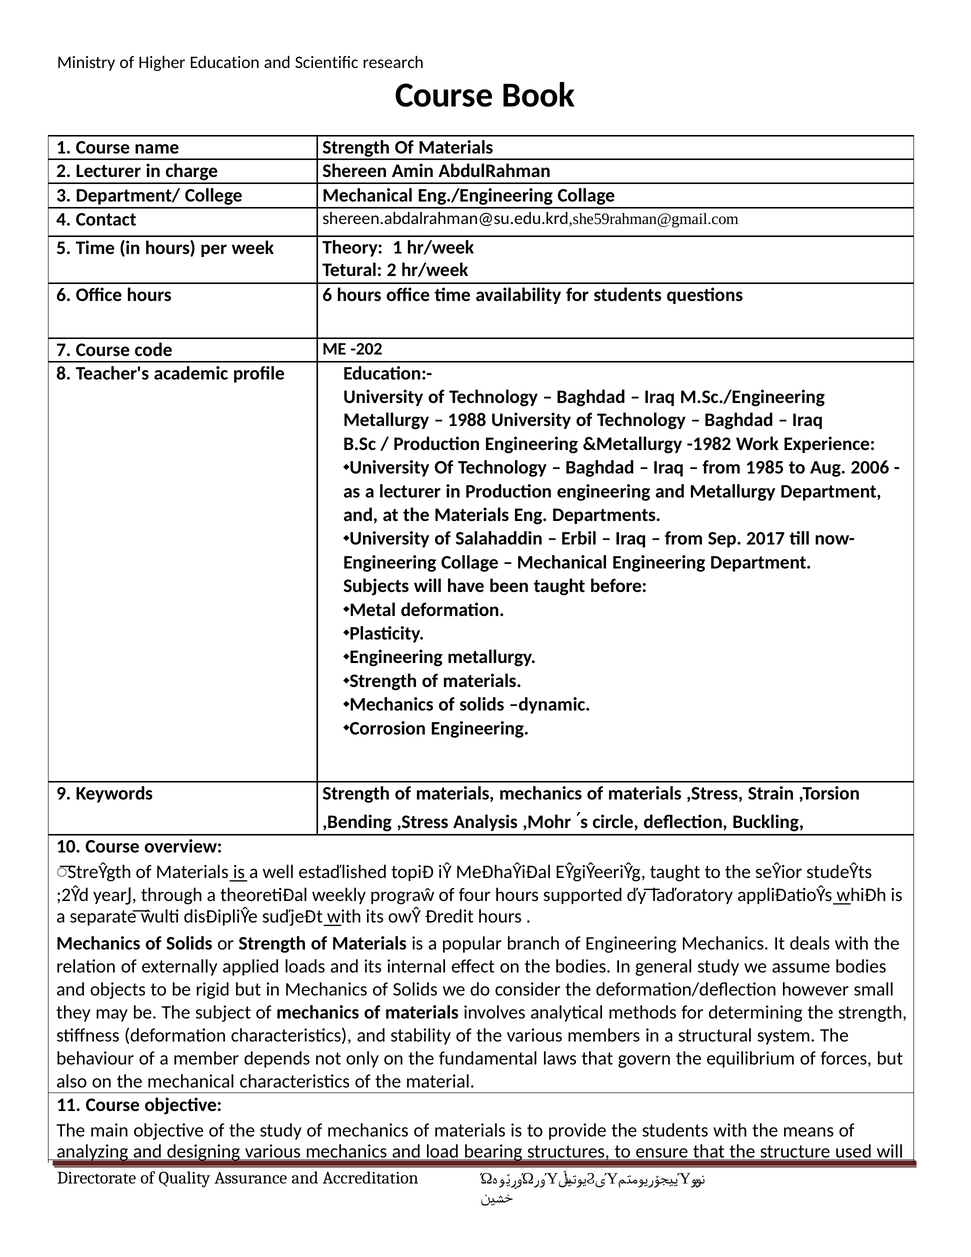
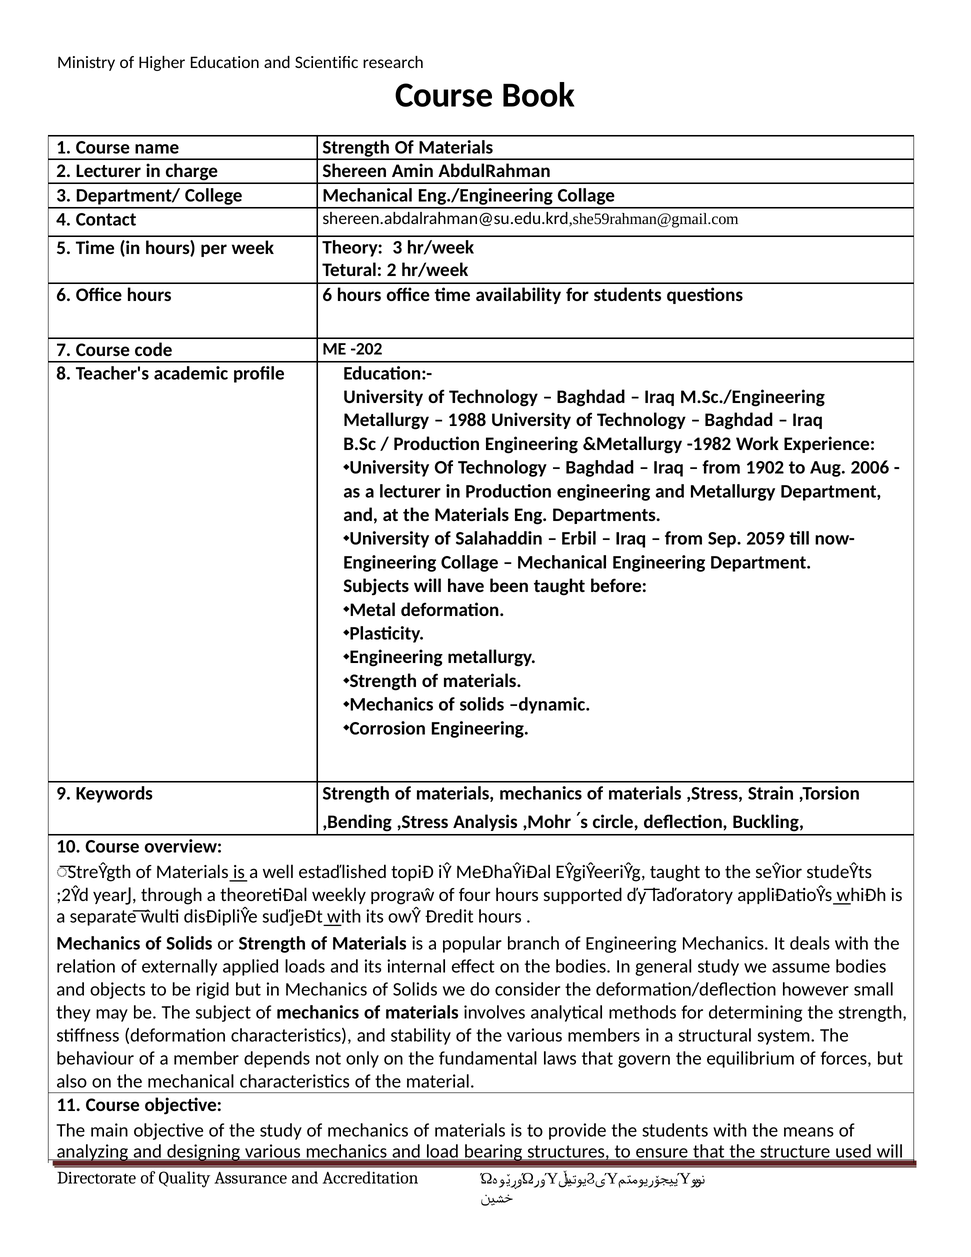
Theory 1: 1 -> 3 (397, 247)
1985: 1985 -> 1902 (765, 468)
2017: 2017 -> 2059 (766, 538)
